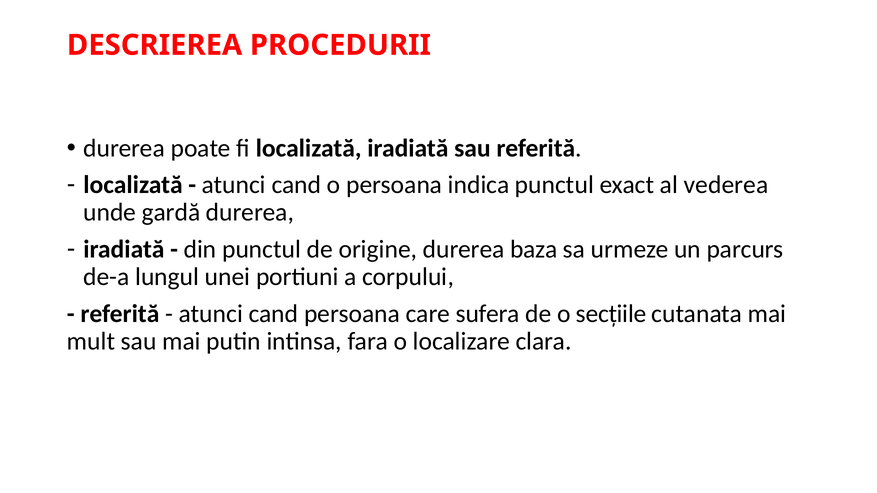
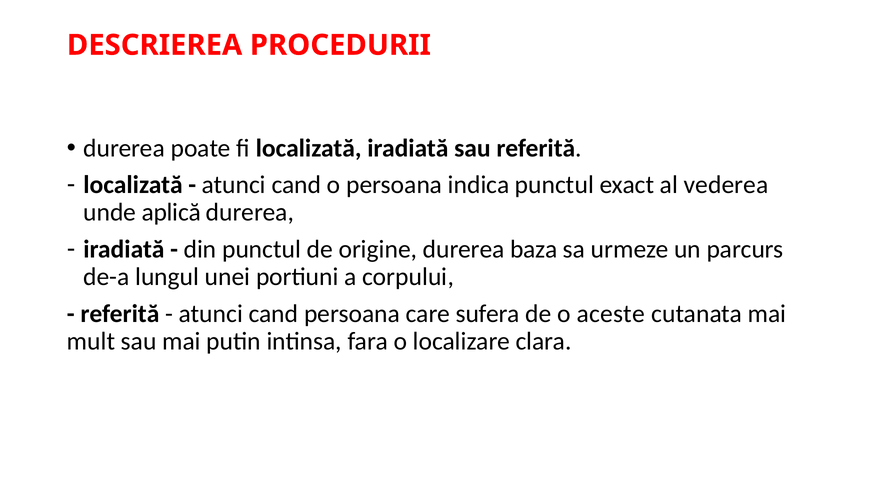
gardă: gardă -> aplică (171, 213)
secțiile: secțiile -> aceste (611, 314)
